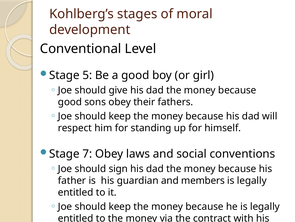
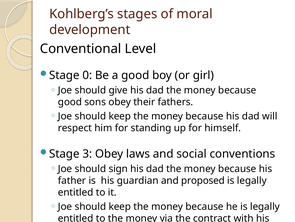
5: 5 -> 0 (87, 75)
7: 7 -> 3 (87, 153)
members: members -> proposed (203, 180)
